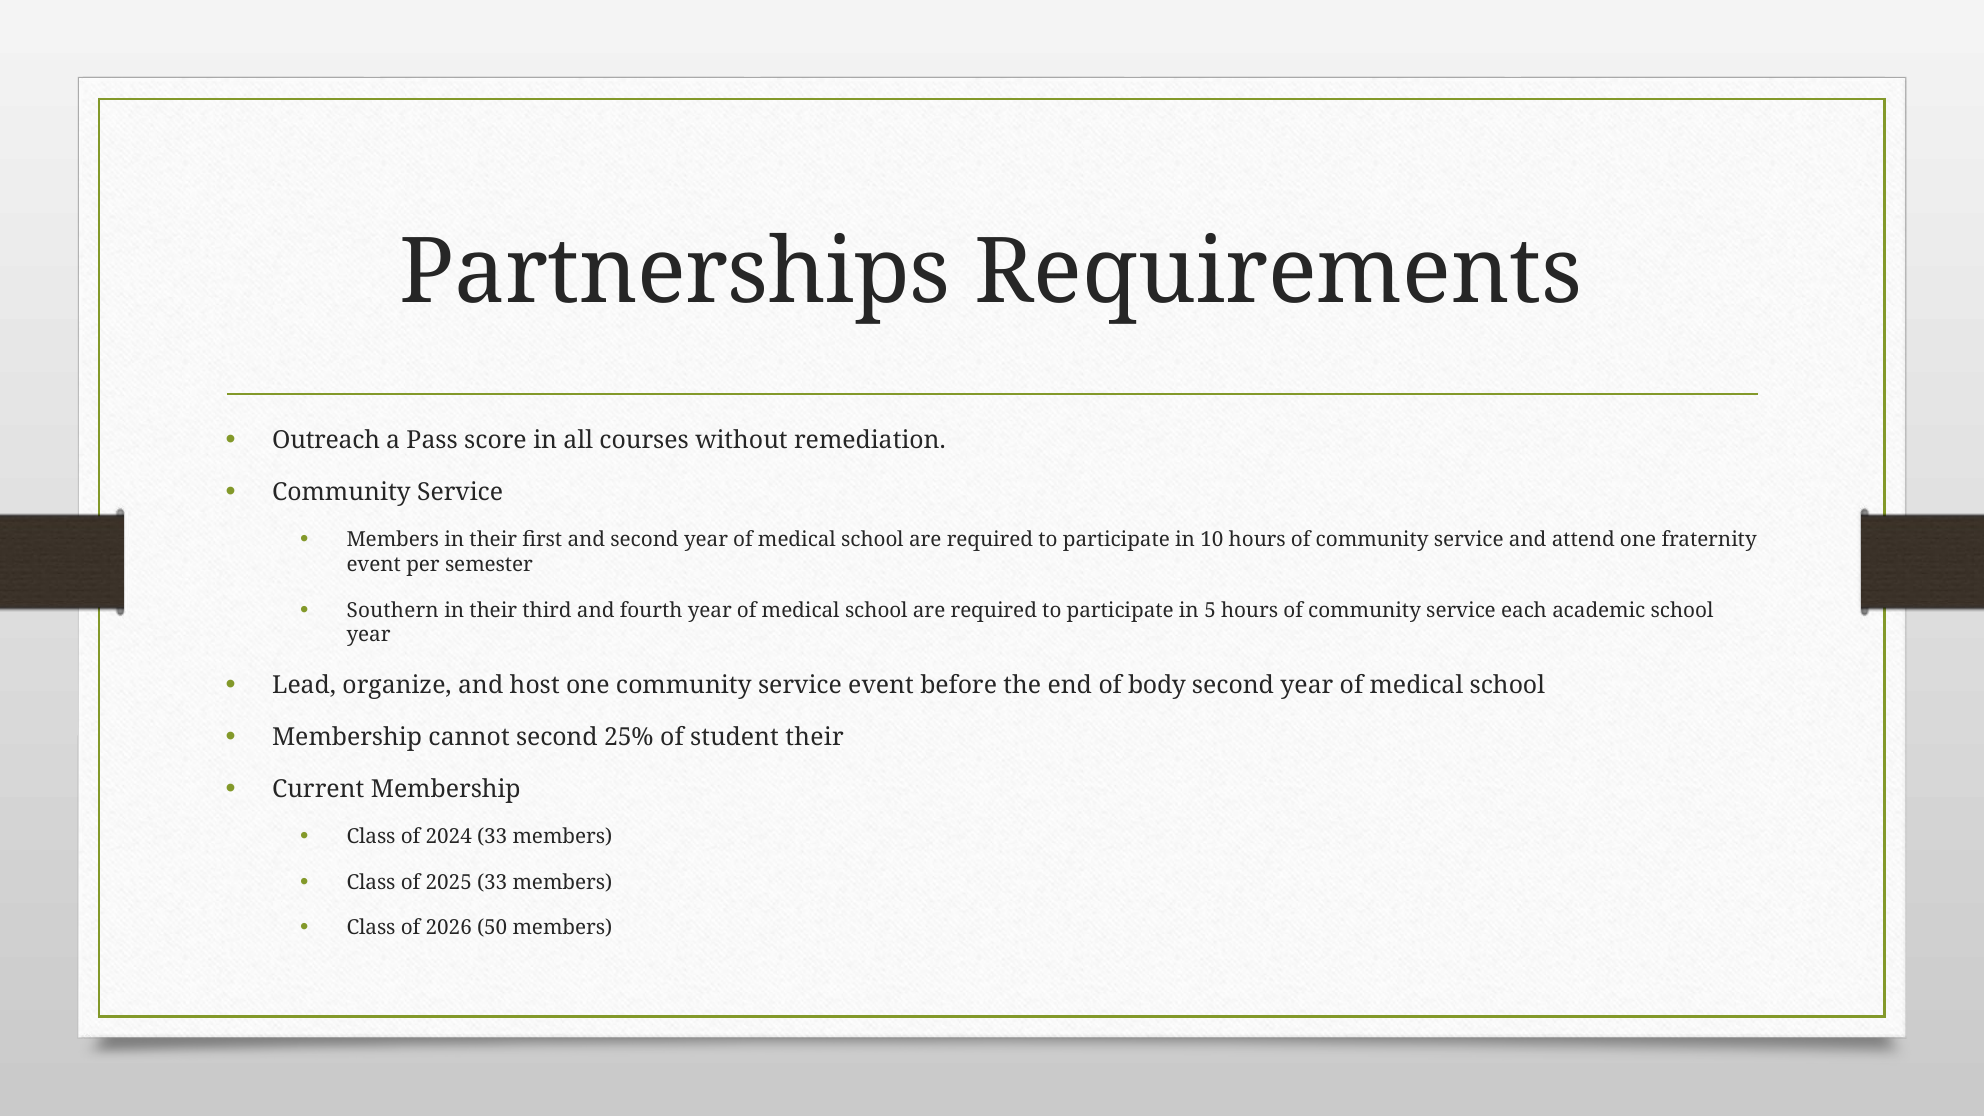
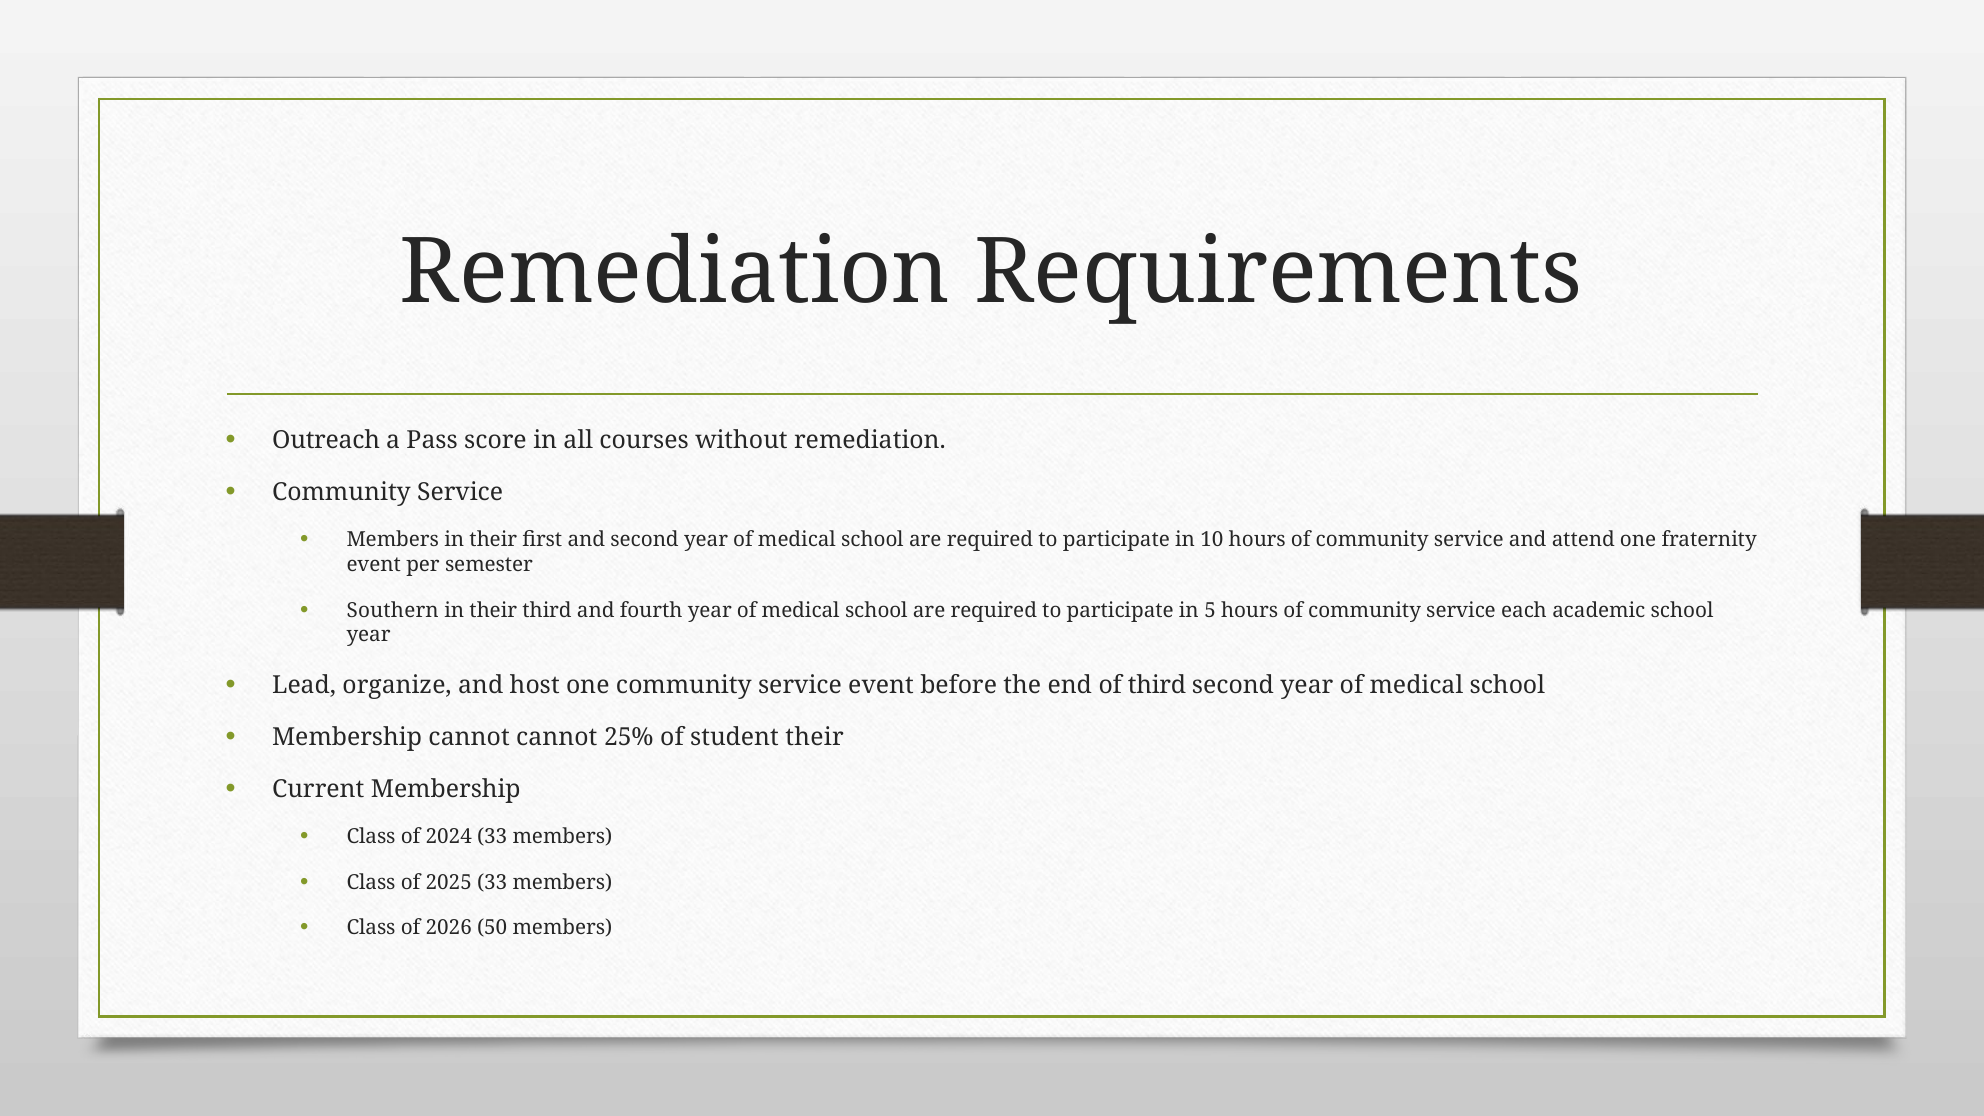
Partnerships: Partnerships -> Remediation (675, 272)
of body: body -> third (1157, 685)
cannot second: second -> cannot (557, 737)
